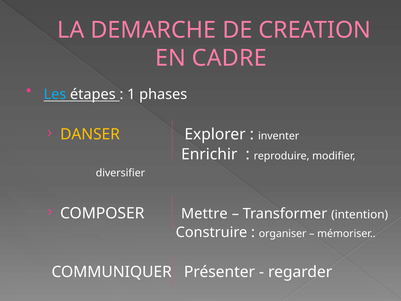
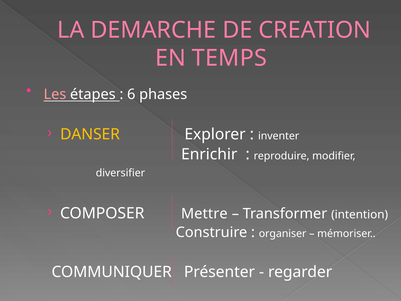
CADRE: CADRE -> TEMPS (229, 58)
Les colour: light blue -> pink (55, 94)
1: 1 -> 6 (131, 94)
